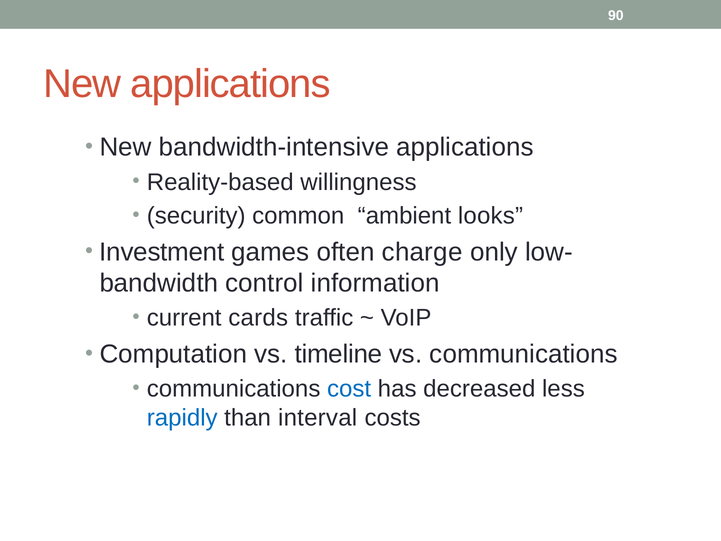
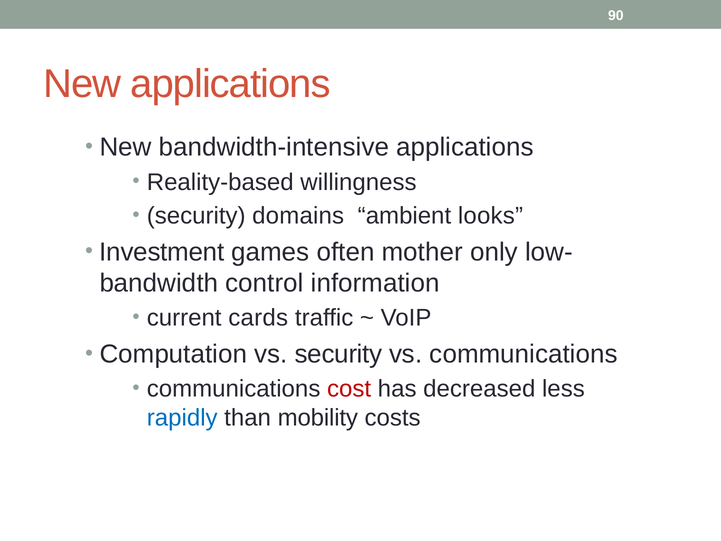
common: common -> domains (298, 216)
charge: charge -> mother (422, 252)
vs timeline: timeline -> security (338, 354)
cost colour: blue -> red (349, 389)
interval: interval -> mobility (318, 418)
